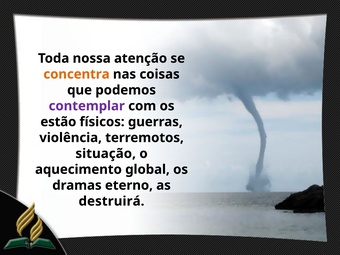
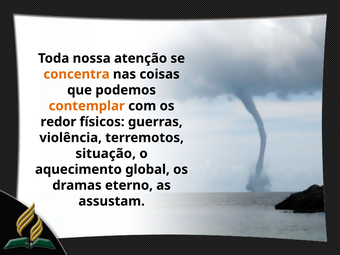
contemplar colour: purple -> orange (87, 106)
estão: estão -> redor (58, 122)
destruirá: destruirá -> assustam (112, 201)
